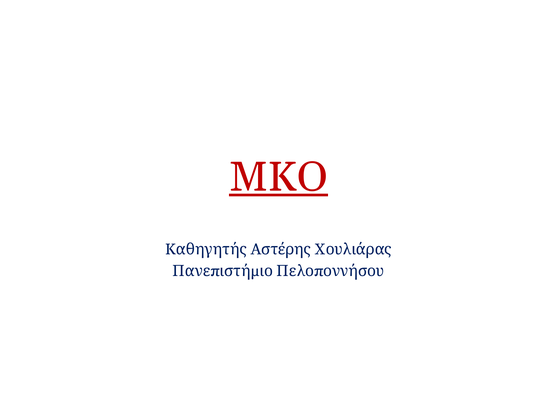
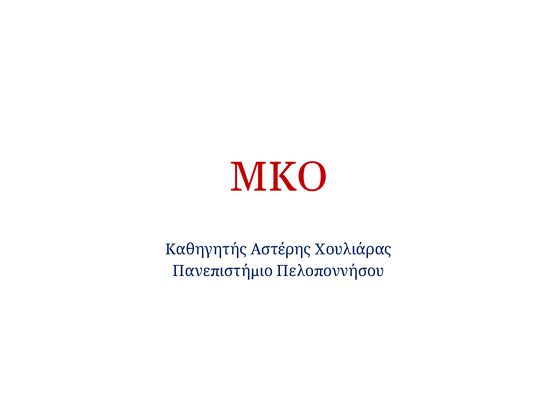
ΜΚΟ underline: present -> none (279, 177)
